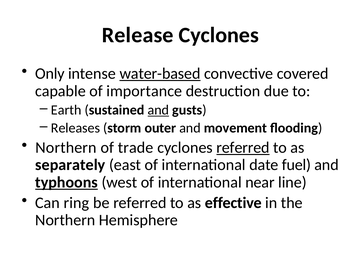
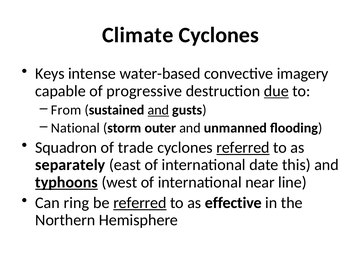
Release: Release -> Climate (138, 35)
Only: Only -> Keys (50, 74)
water-based underline: present -> none (160, 74)
covered: covered -> imagery (303, 74)
importance: importance -> progressive (144, 91)
due underline: none -> present (276, 91)
Earth: Earth -> From (66, 110)
Releases: Releases -> National (75, 128)
movement: movement -> unmanned (235, 128)
Northern: Northern -> Squadron (66, 147)
fuel: fuel -> this (296, 165)
referred underline: none -> present (140, 203)
